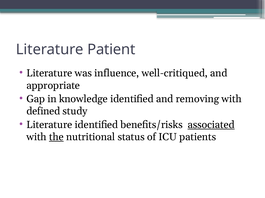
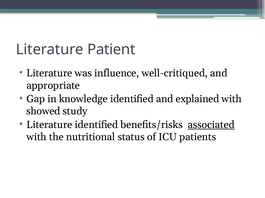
removing: removing -> explained (197, 99)
defined: defined -> showed (43, 112)
the underline: present -> none (56, 137)
